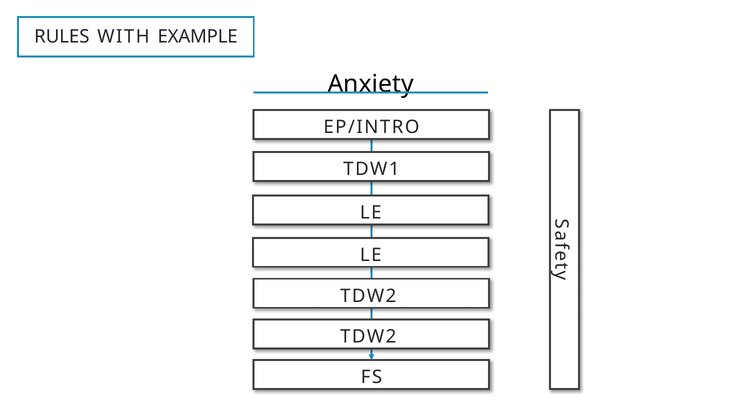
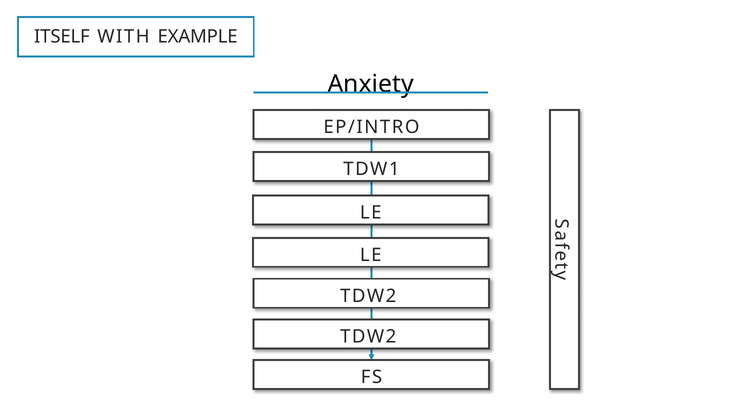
RULES: RULES -> ITSELF (62, 36)
